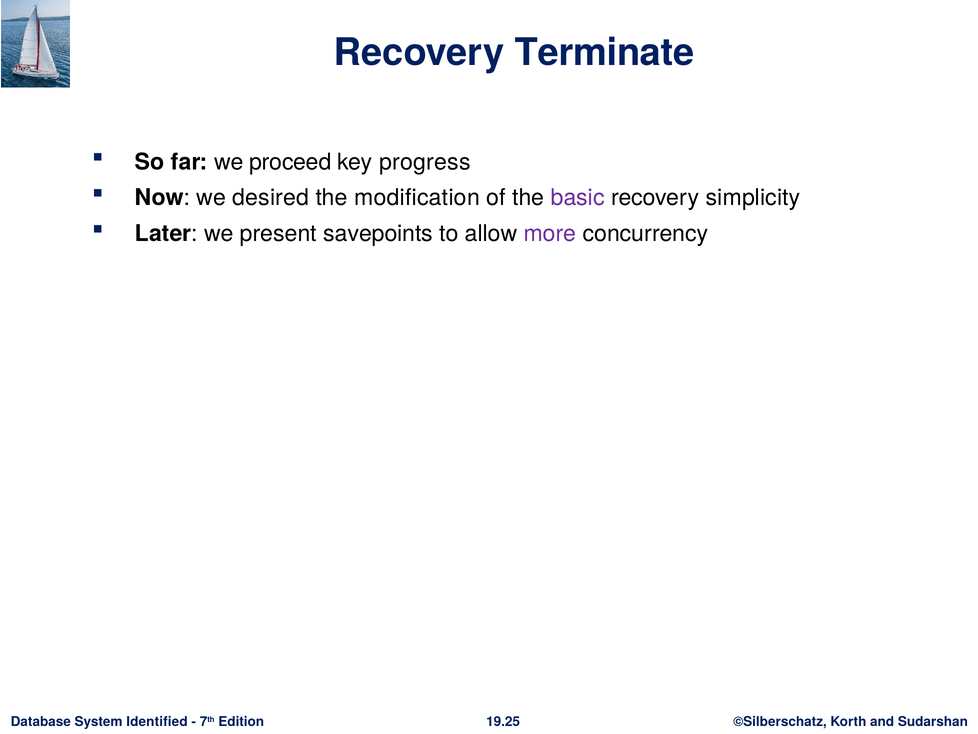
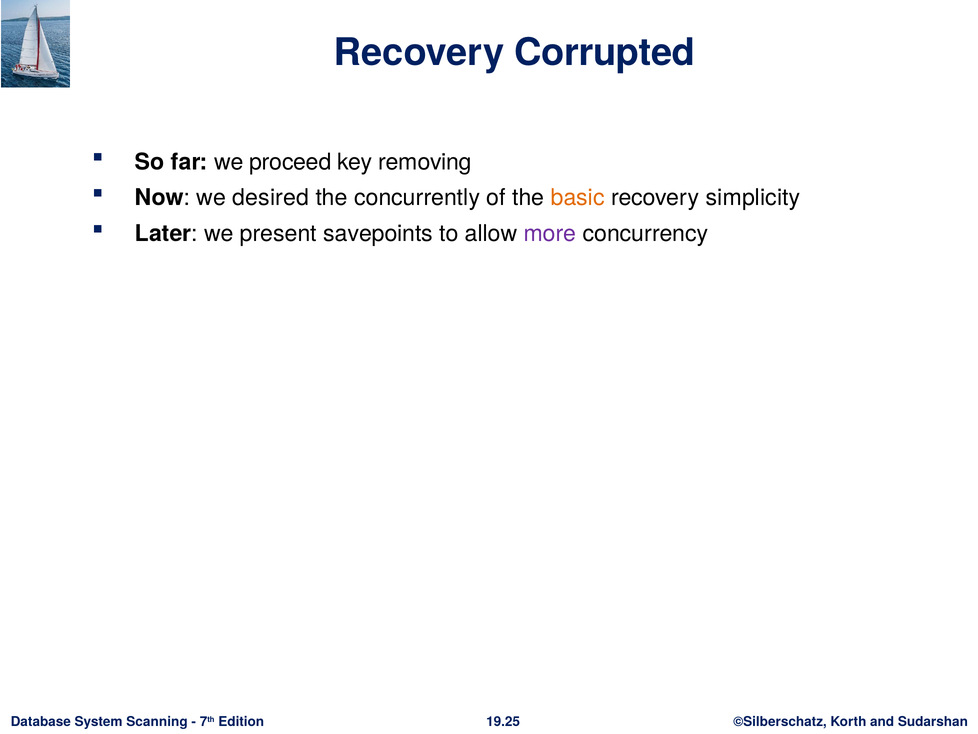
Terminate: Terminate -> Corrupted (605, 53)
progress: progress -> removing (425, 162)
modification: modification -> concurrently (417, 198)
basic colour: purple -> orange (578, 198)
Identified: Identified -> Scanning (157, 721)
